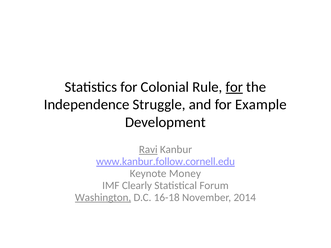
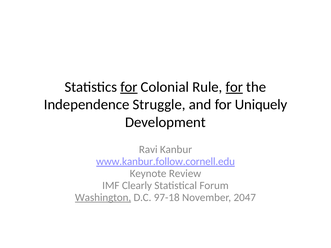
for underline: none -> present (129, 87)
Example: Example -> Uniquely (261, 105)
Ravi underline: present -> none (148, 150)
Money: Money -> Review (185, 174)
16-18: 16-18 -> 97-18 (167, 198)
2014: 2014 -> 2047 (245, 198)
